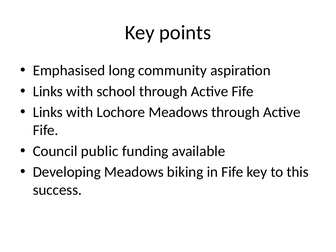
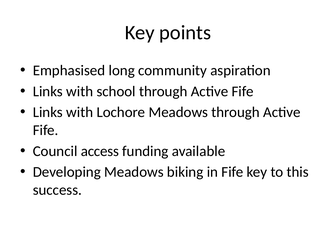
public: public -> access (100, 151)
